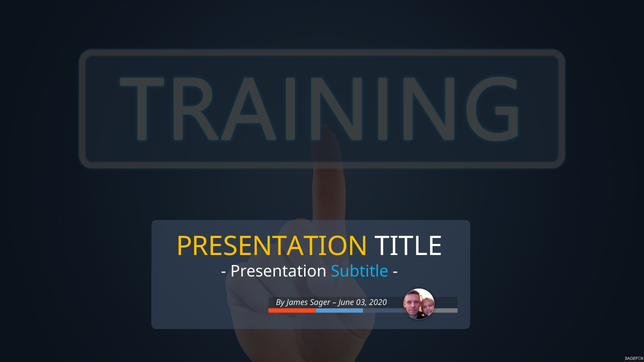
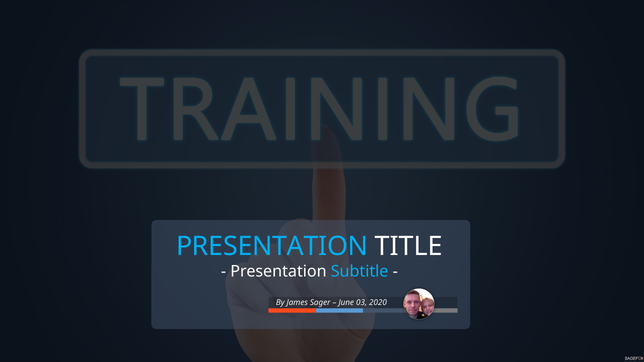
PRESENTATION colour: yellow -> light blue (272, 247)
